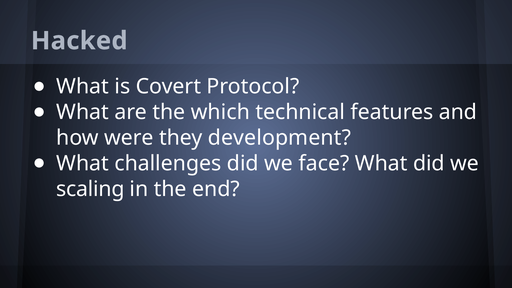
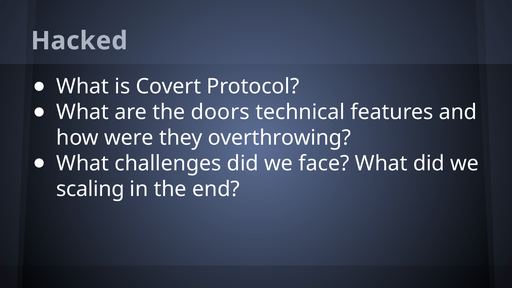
which: which -> doors (220, 112)
development: development -> overthrowing (280, 138)
